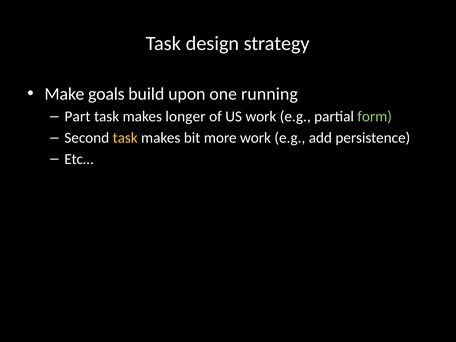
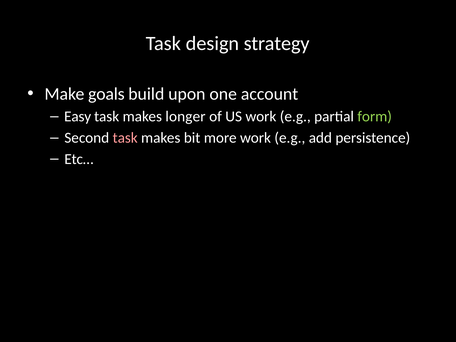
running: running -> account (270, 94)
Part: Part -> Easy (78, 117)
task colour: yellow -> pink (125, 138)
